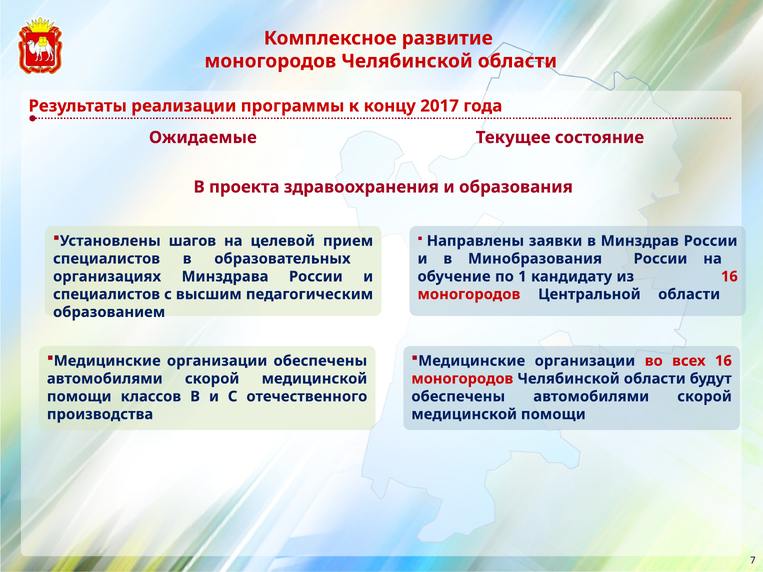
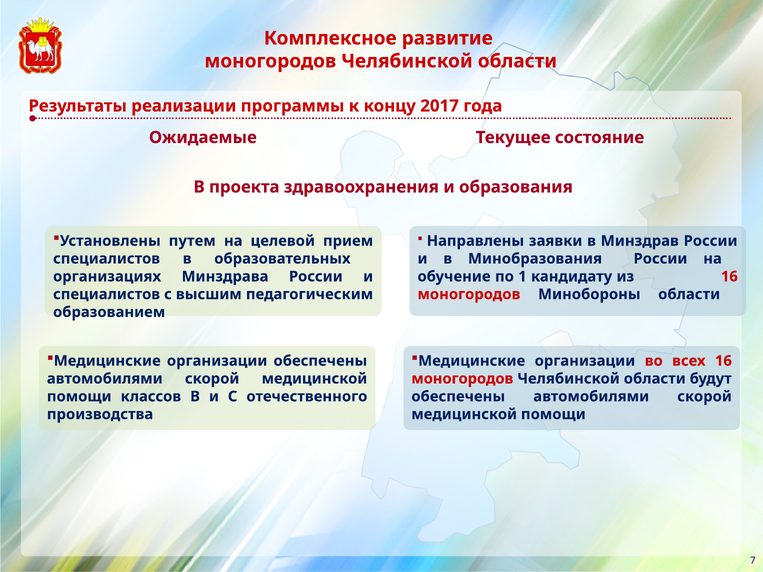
шагов: шагов -> путем (192, 241)
Центральной: Центральной -> Минобороны (589, 294)
